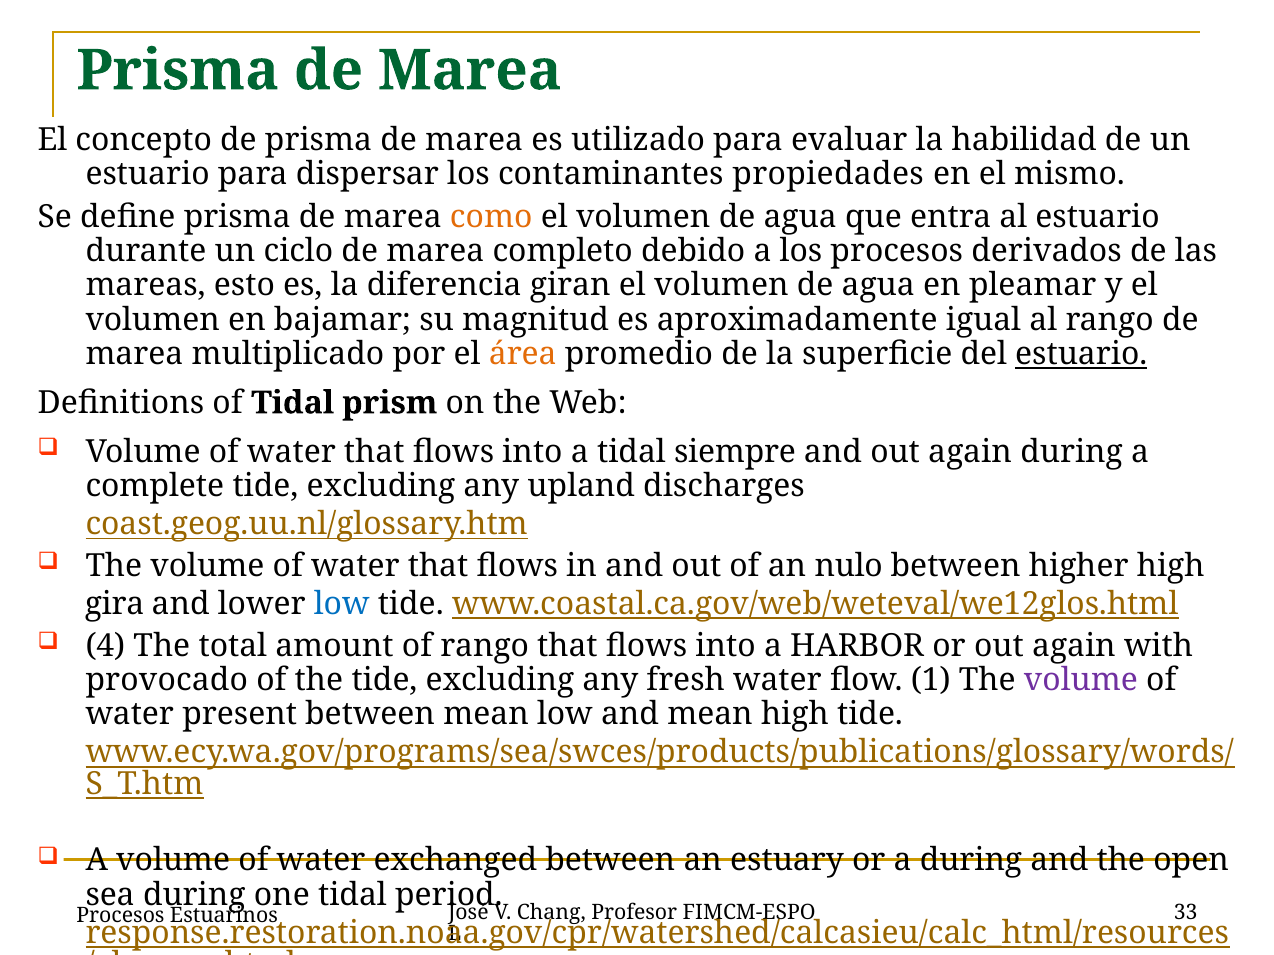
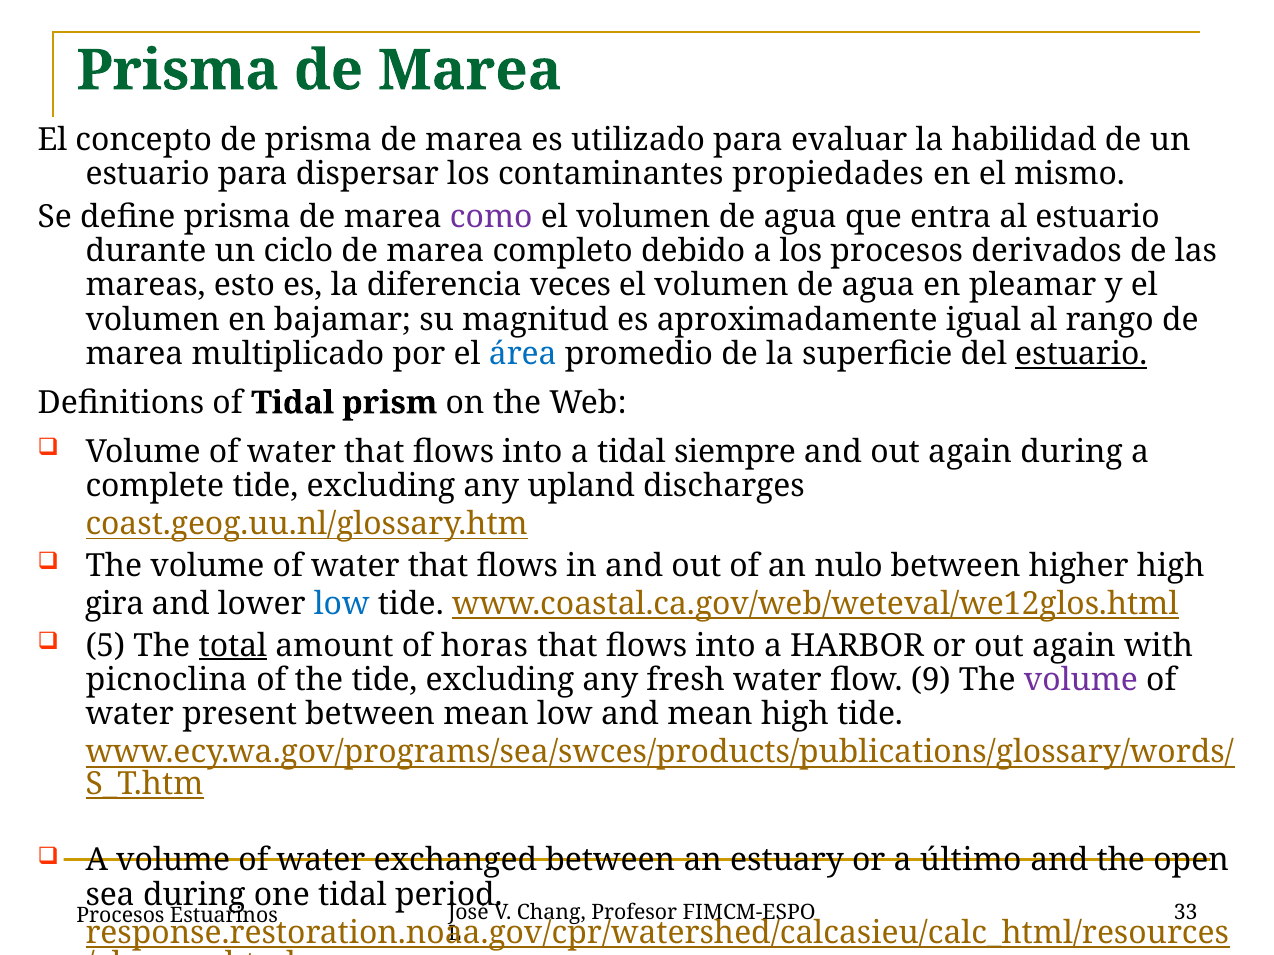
como colour: orange -> purple (491, 217)
giran: giran -> veces (570, 286)
área colour: orange -> blue (523, 354)
4: 4 -> 5 (105, 646)
total underline: none -> present (233, 646)
of rango: rango -> horas (484, 646)
provocado: provocado -> picnoclina (167, 680)
1: 1 -> 9 (931, 680)
a during: during -> último (971, 861)
